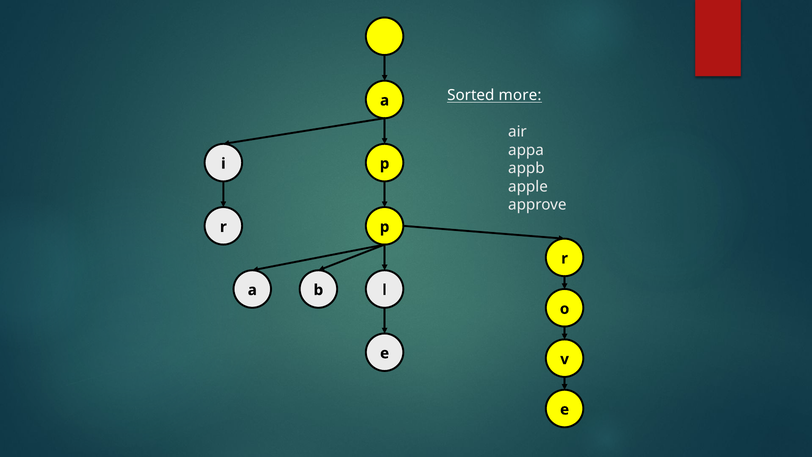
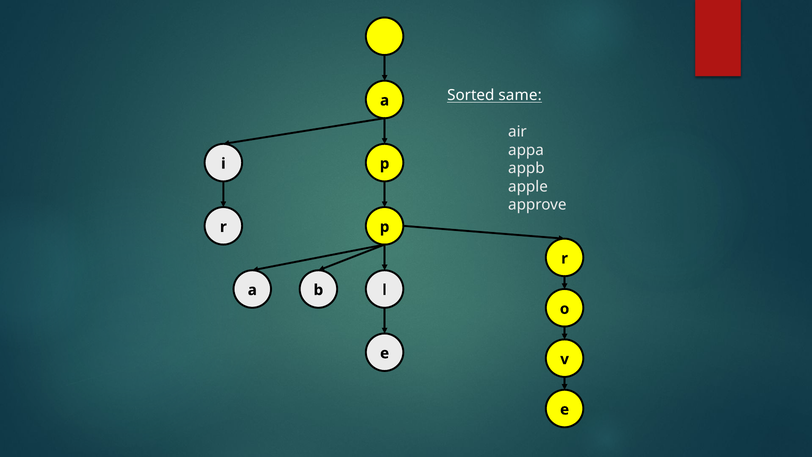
more: more -> same (520, 95)
